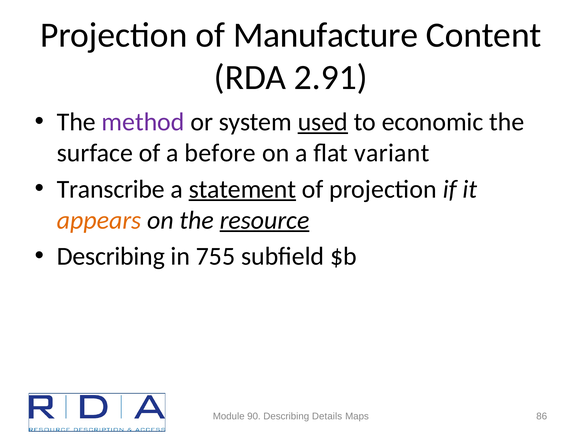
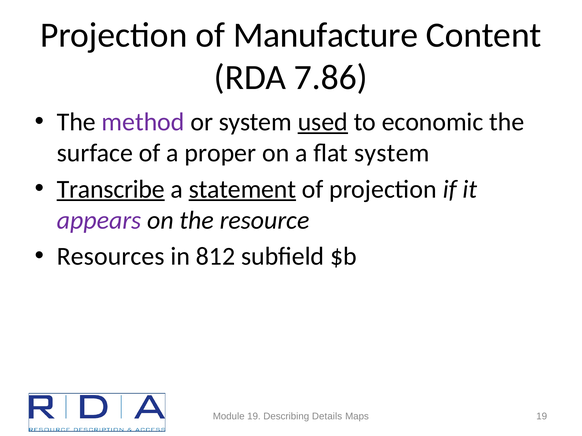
2.91: 2.91 -> 7.86 (331, 78)
before: before -> proper (220, 153)
flat variant: variant -> system (392, 153)
Transcribe underline: none -> present (111, 189)
appears colour: orange -> purple (99, 220)
resource underline: present -> none (265, 220)
Describing: Describing -> Resources (111, 257)
755: 755 -> 812 (216, 257)
Module 90: 90 -> 19 (254, 417)
Maps 86: 86 -> 19 (542, 417)
